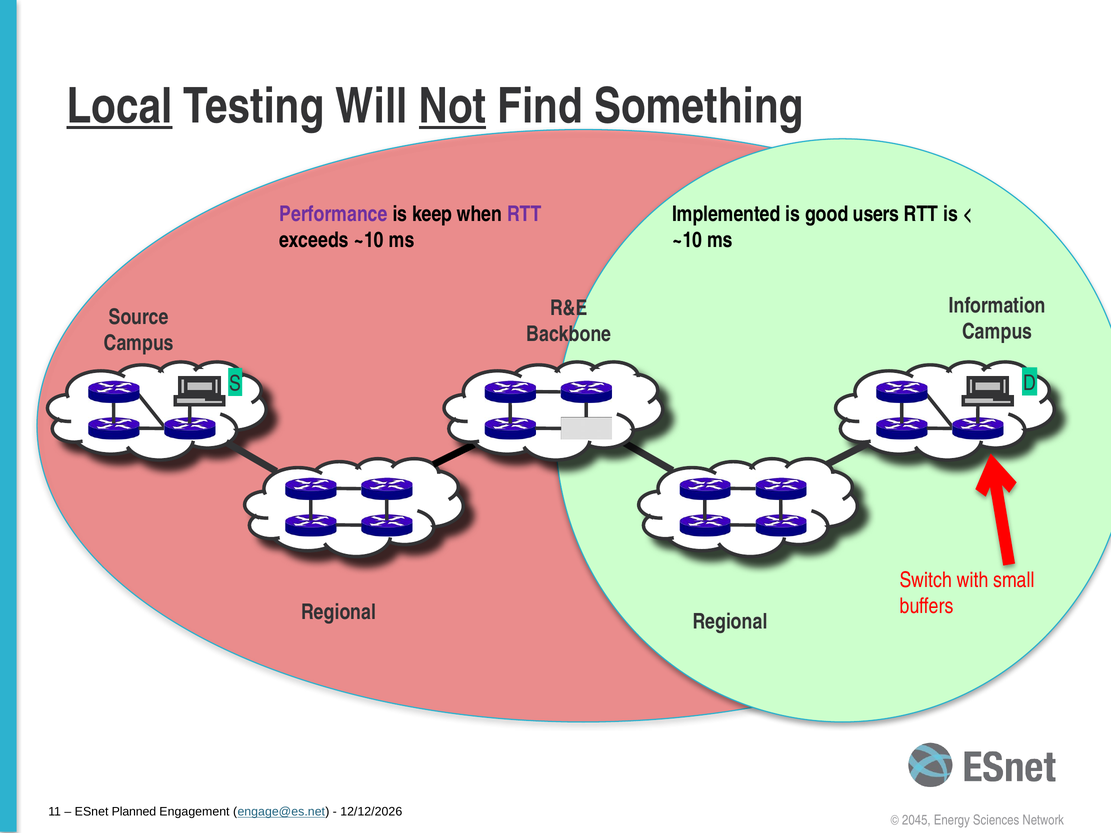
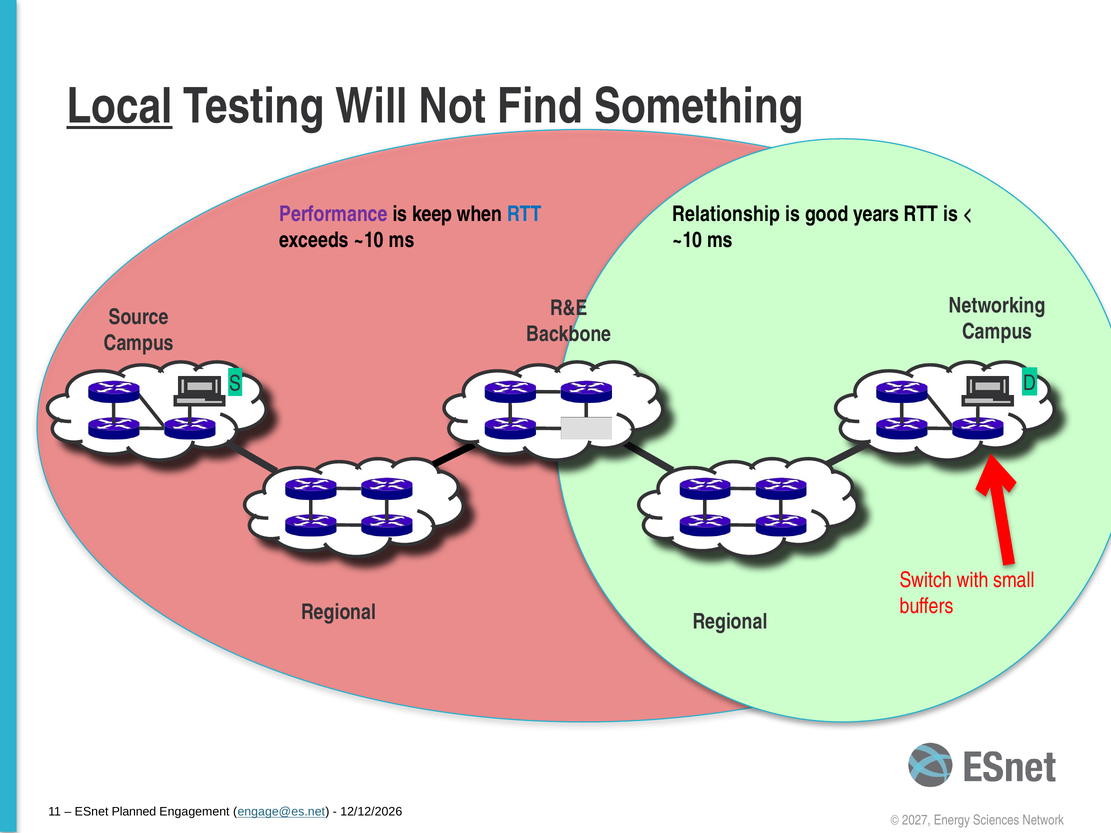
Not underline: present -> none (453, 106)
RTT colour: purple -> blue (524, 214)
Implemented: Implemented -> Relationship (726, 214)
users: users -> years (876, 214)
Information: Information -> Networking (997, 306)
2045: 2045 -> 2027 (916, 820)
